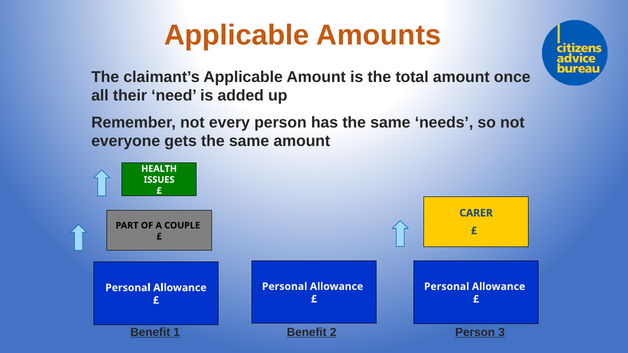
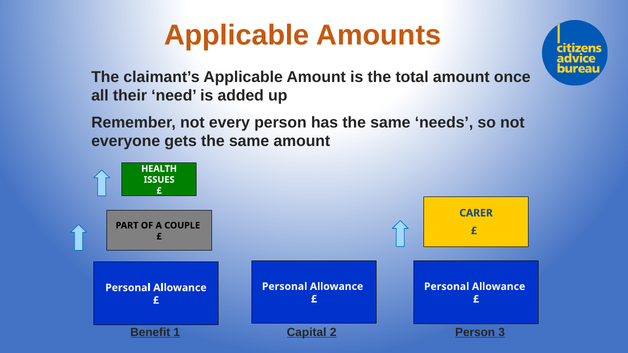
1 Benefit: Benefit -> Capital (307, 332)
